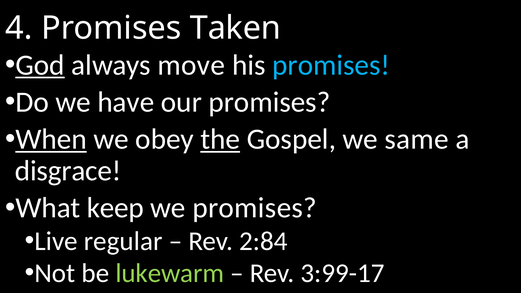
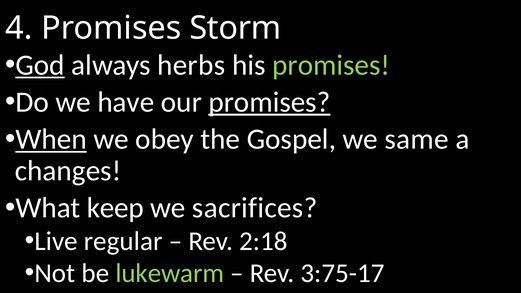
Taken: Taken -> Storm (235, 28)
move: move -> herbs (191, 65)
promises colour: light blue -> light green (331, 65)
promises underline: none -> present (269, 102)
the underline: present -> none (220, 139)
disgrace: disgrace -> changes (68, 171)
we promises: promises -> sacrifices (255, 208)
2:84: 2:84 -> 2:18 (263, 241)
3:99-17: 3:99-17 -> 3:75-17 (342, 273)
